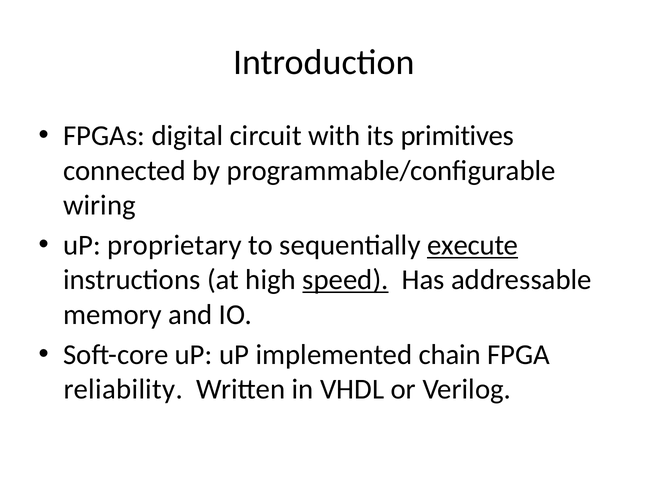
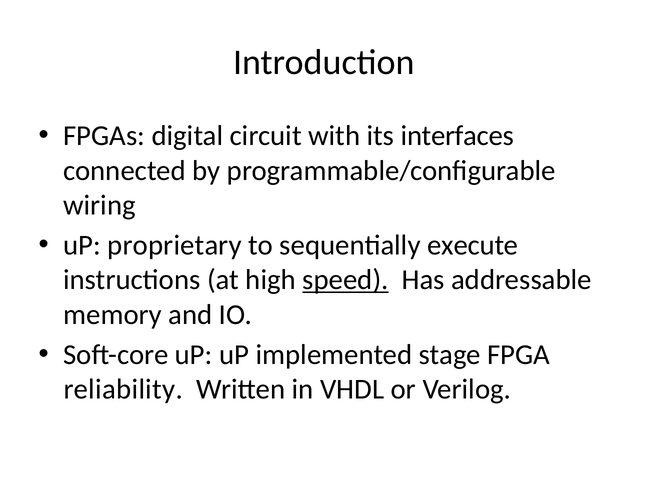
primitives: primitives -> interfaces (457, 136)
execute underline: present -> none (473, 245)
chain: chain -> stage (450, 355)
